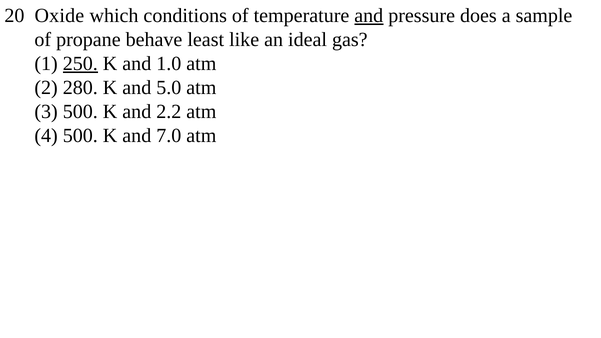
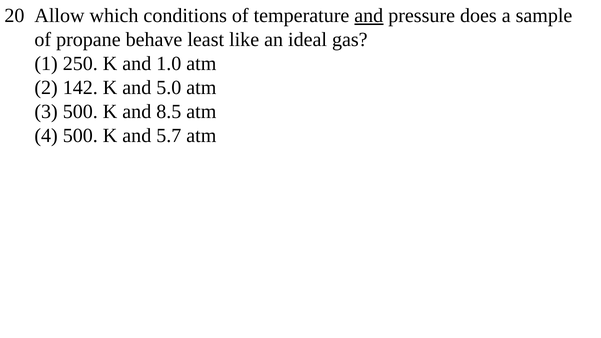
Oxide: Oxide -> Allow (59, 16)
250 underline: present -> none (80, 64)
280: 280 -> 142 (80, 88)
2.2: 2.2 -> 8.5 (169, 112)
7.0: 7.0 -> 5.7 (169, 136)
